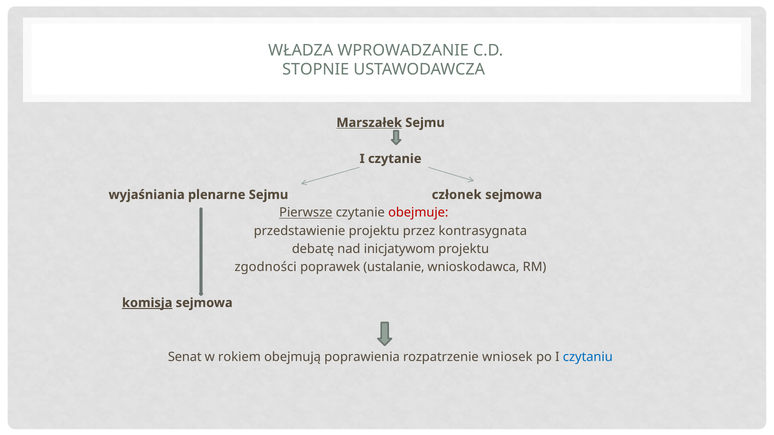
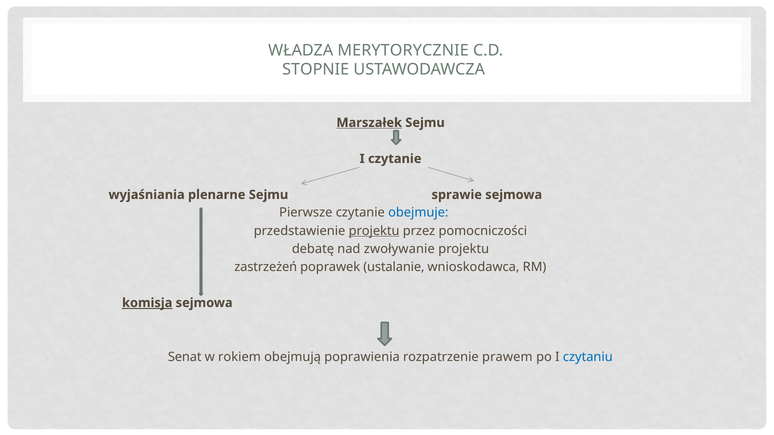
WPROWADZANIE: WPROWADZANIE -> MERYTORYCZNIE (403, 50)
członek: członek -> sprawie (457, 195)
Pierwsze underline: present -> none (306, 213)
obejmuje colour: red -> blue (418, 213)
projektu underline: none -> present (374, 231)
kontrasygnata: kontrasygnata -> pomocniczości (483, 231)
inicjatywom: inicjatywom -> zwoływanie (399, 249)
zgodności: zgodności -> zastrzeżeń (266, 267)
wniosek: wniosek -> prawem (507, 357)
